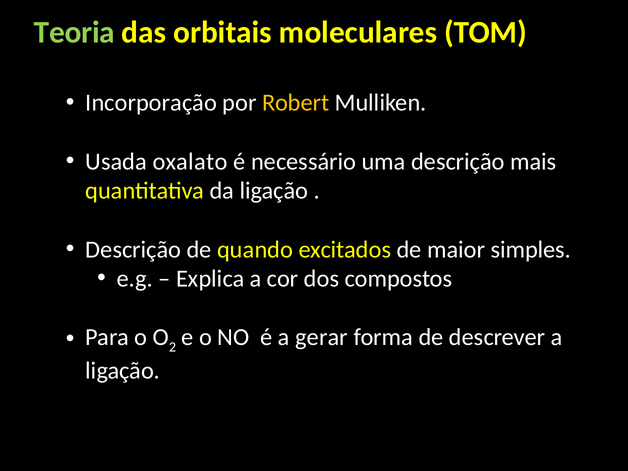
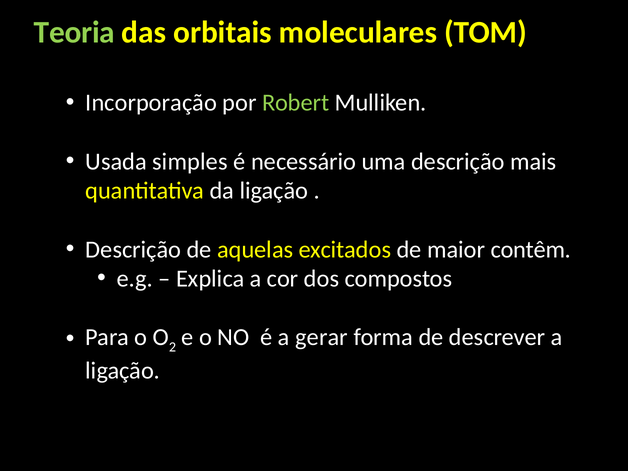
Robert colour: yellow -> light green (296, 103)
oxalato: oxalato -> simples (190, 161)
quando: quando -> aquelas (255, 249)
simples: simples -> contêm (531, 249)
